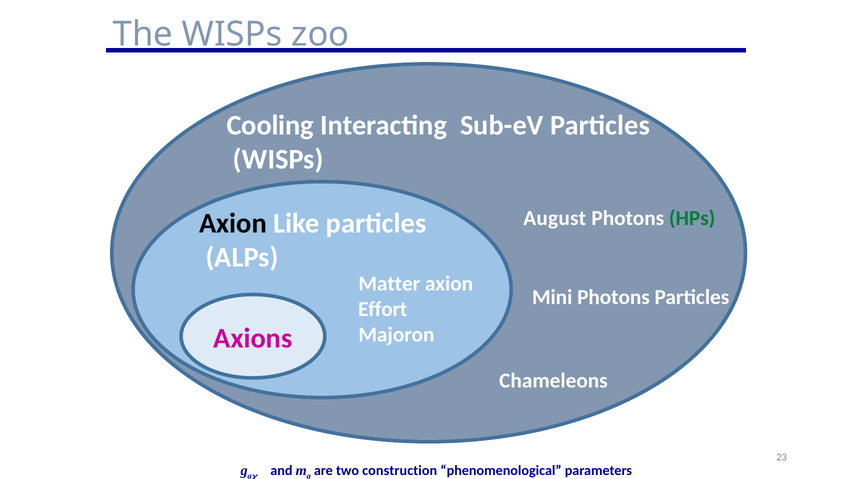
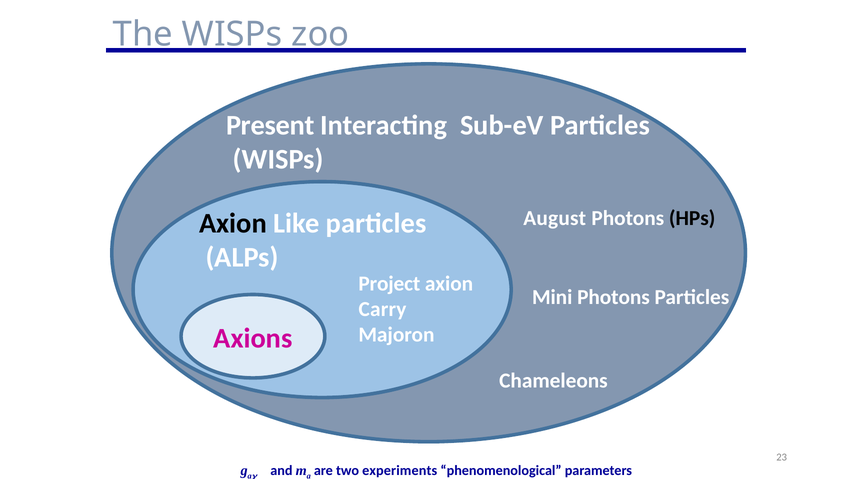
Cooling: Cooling -> Present (270, 125)
HPs colour: green -> black (692, 218)
Matter: Matter -> Project (389, 284)
Effort: Effort -> Carry (383, 309)
construction: construction -> experiments (400, 471)
